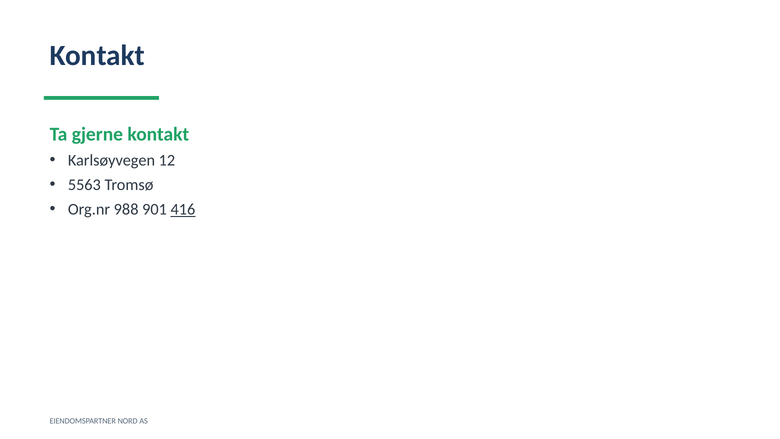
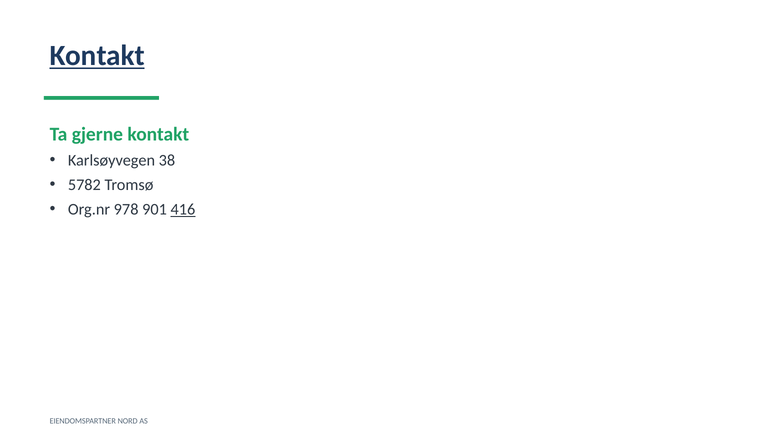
Kontakt underline: none -> present (97, 56)
12: 12 -> 38 (167, 160)
5563: 5563 -> 5782 (84, 185)
988: 988 -> 978 (126, 209)
